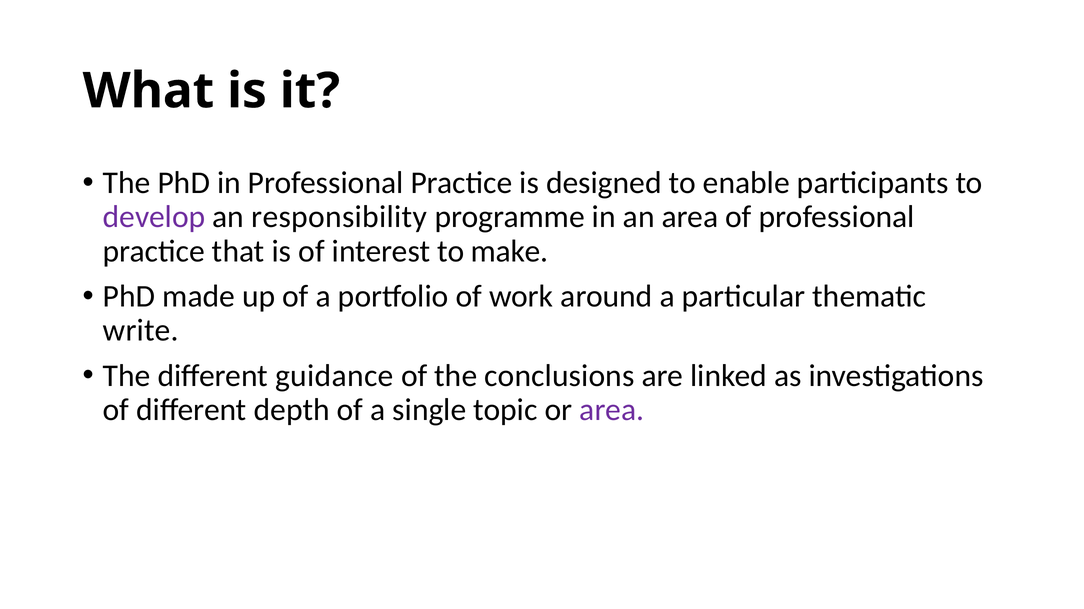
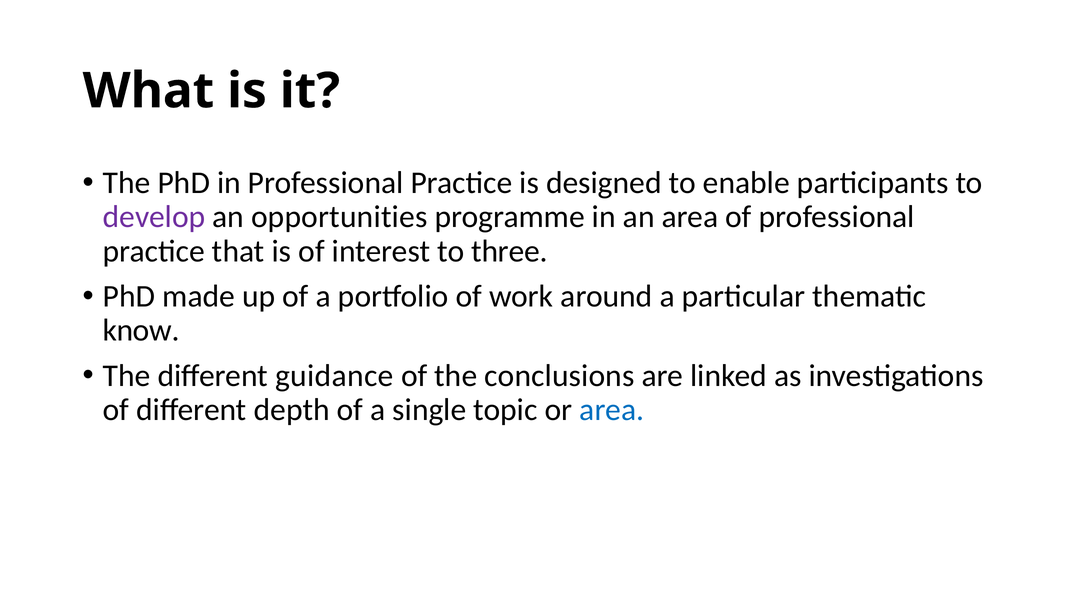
responsibility: responsibility -> opportunities (339, 217)
make: make -> three (509, 251)
write: write -> know (141, 331)
area colour: purple -> blue (612, 410)
